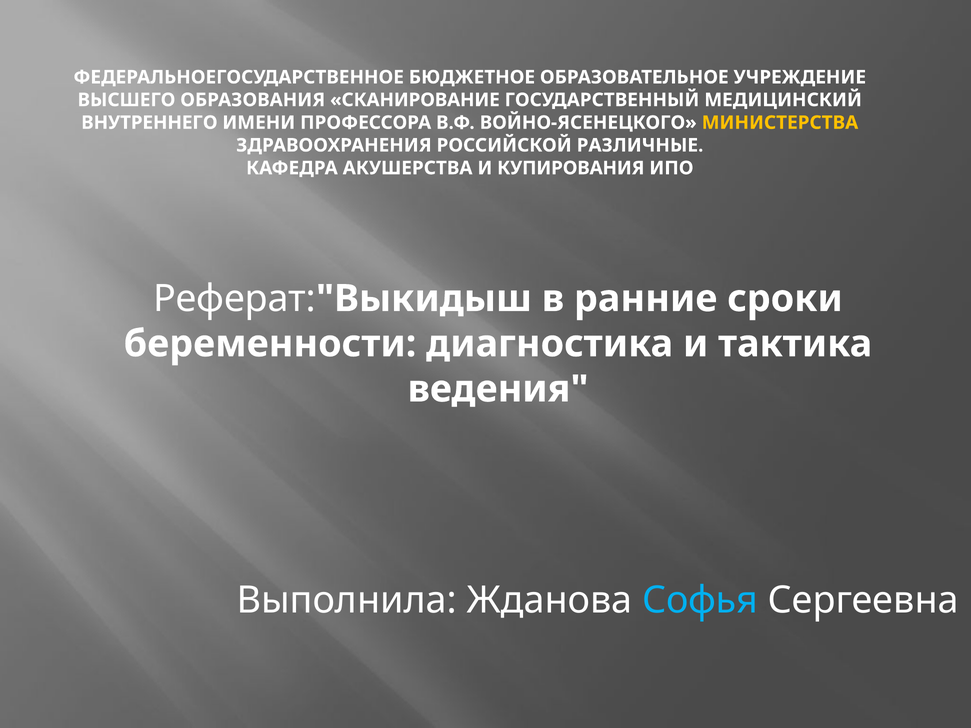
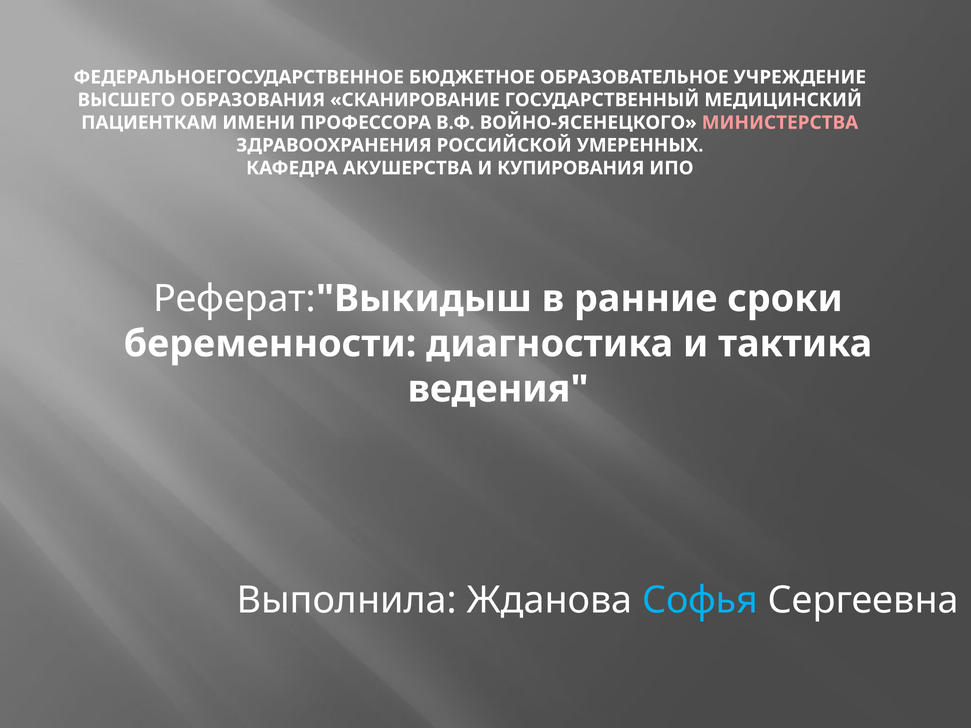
ВНУТРЕННЕГО: ВНУТРЕННЕГО -> ПАЦИЕНТКАМ (149, 123)
МИНИСТЕРСТВА colour: yellow -> pink (780, 123)
РАЗЛИЧНЫЕ: РАЗЛИЧНЫЕ -> УМЕРЕННЫХ (640, 145)
